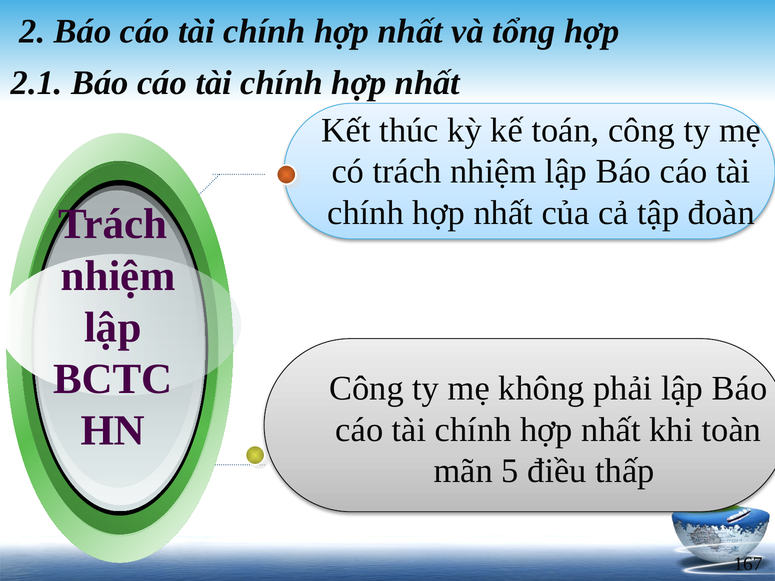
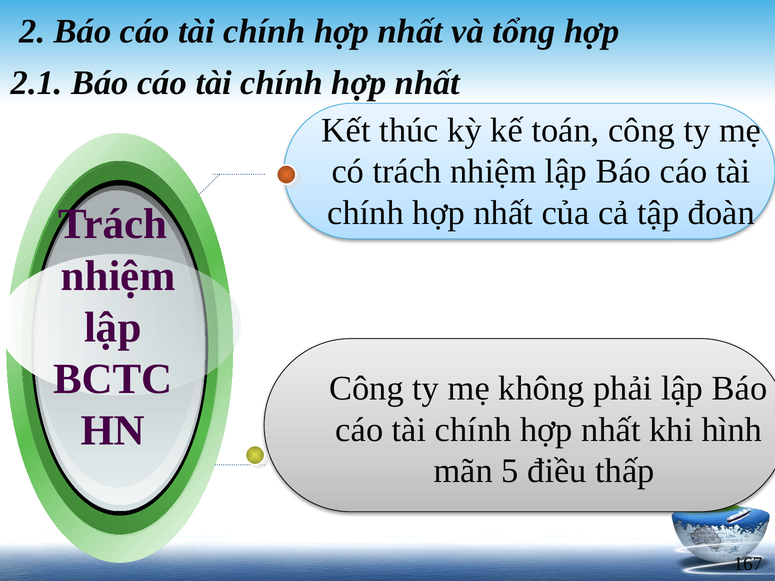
toàn: toàn -> hình (732, 430)
